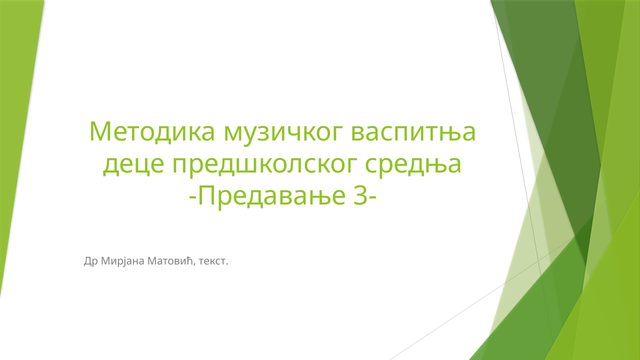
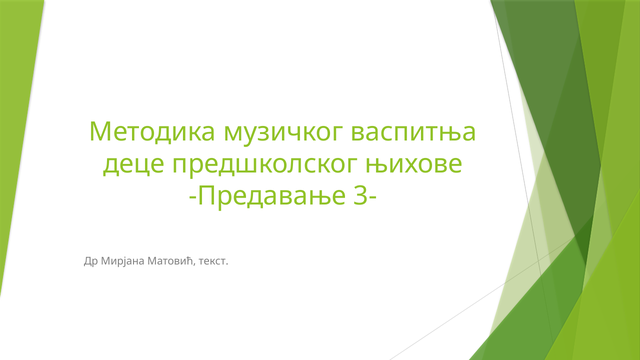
средња: средња -> њихове (414, 164)
